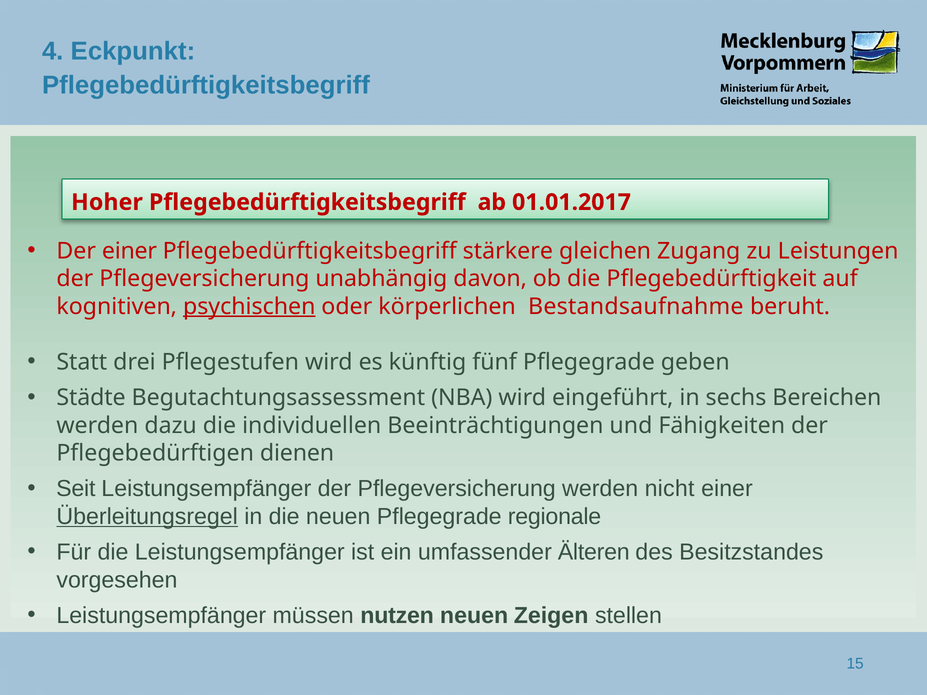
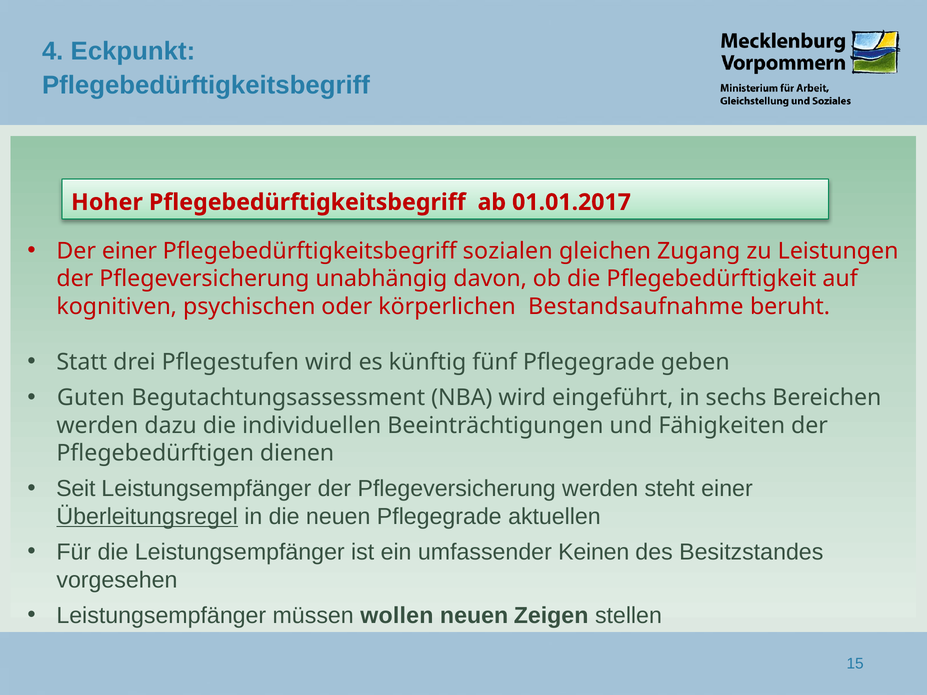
stärkere: stärkere -> sozialen (508, 251)
psychischen underline: present -> none (249, 307)
Städte: Städte -> Guten (91, 398)
nicht: nicht -> steht (670, 489)
regionale: regionale -> aktuellen (554, 517)
Älteren: Älteren -> Keinen (594, 552)
nutzen: nutzen -> wollen (397, 616)
